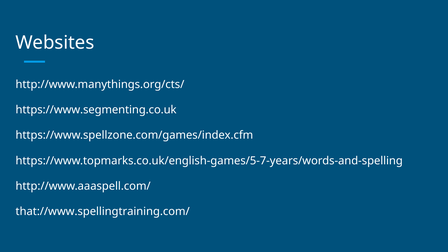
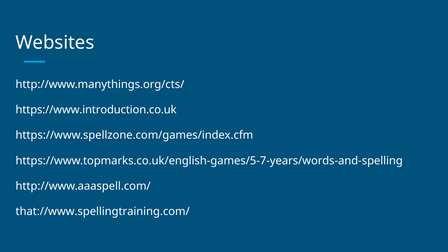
https://www.segmenting.co.uk: https://www.segmenting.co.uk -> https://www.introduction.co.uk (96, 110)
